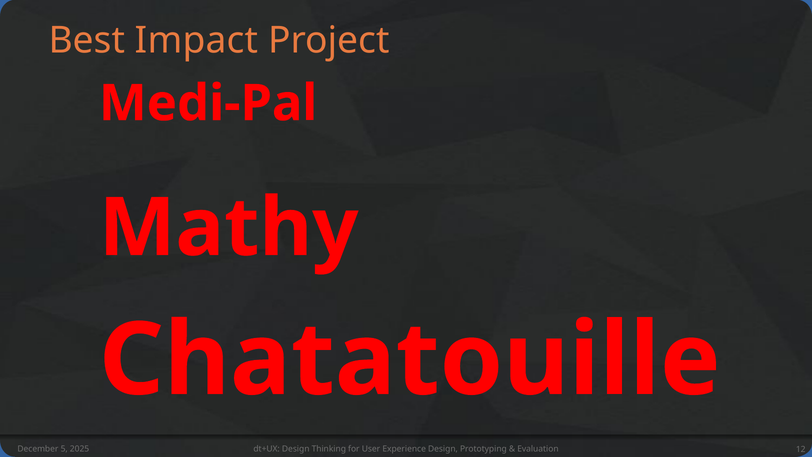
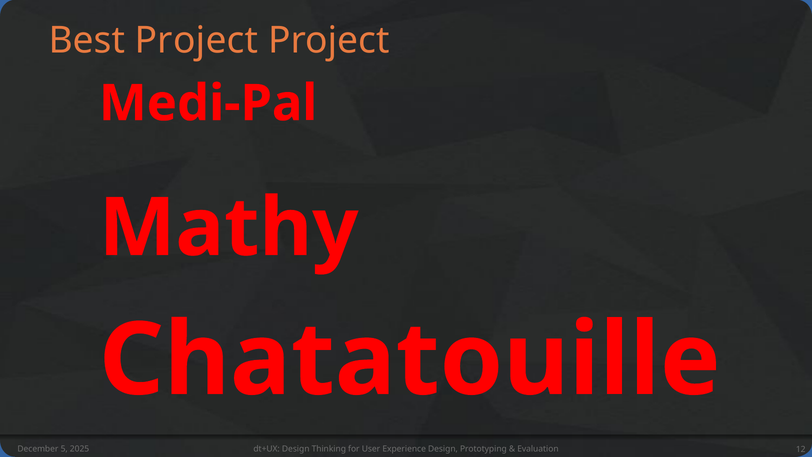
Best Impact: Impact -> Project (196, 41)
